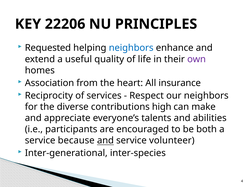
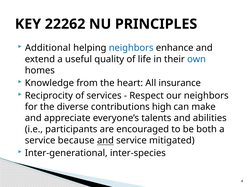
22206: 22206 -> 22262 (65, 24)
Requested: Requested -> Additional (48, 48)
own colour: purple -> blue (197, 59)
Association: Association -> Knowledge (49, 83)
volunteer: volunteer -> mitigated (172, 140)
